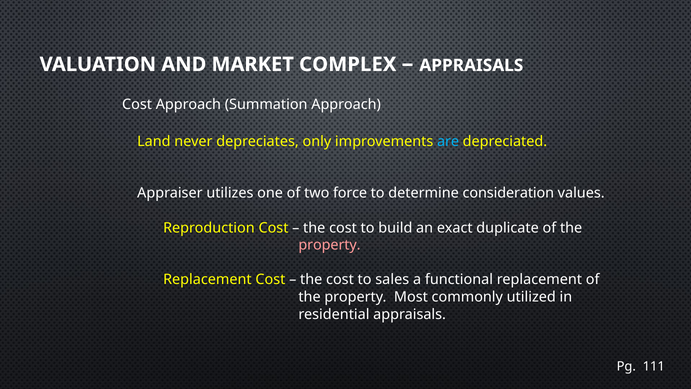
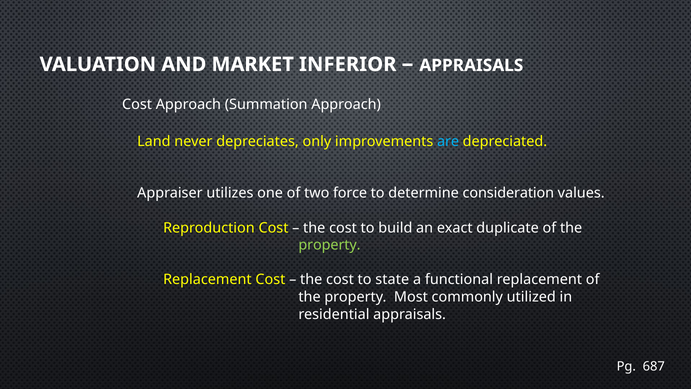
COMPLEX: COMPLEX -> INFERIOR (348, 64)
property colour: pink -> light green (330, 245)
sales: sales -> state (392, 279)
111: 111 -> 687 (654, 366)
